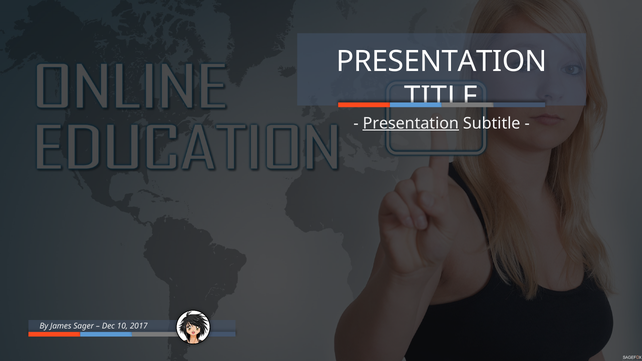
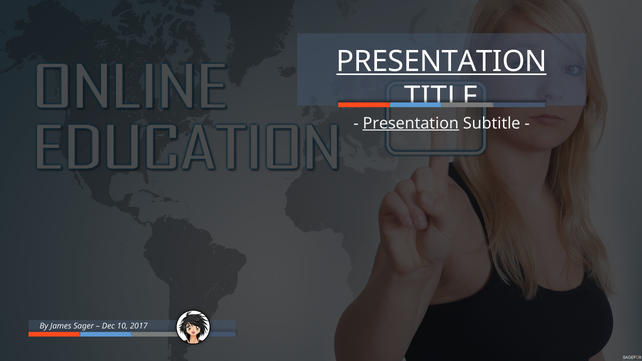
PRESENTATION underline: none -> present (442, 62)
